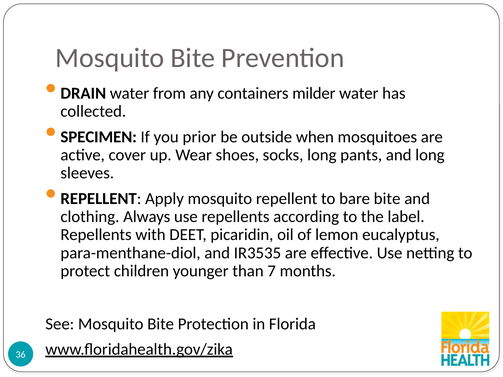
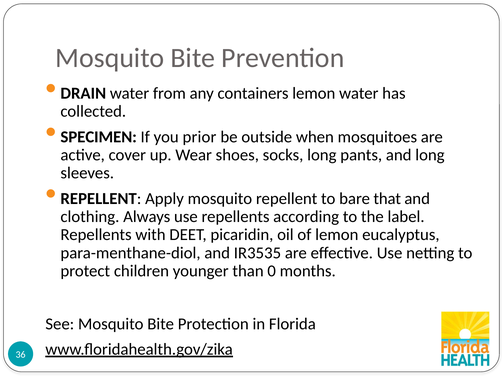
containers milder: milder -> lemon (314, 93)
bare bite: bite -> that (387, 199)
7: 7 -> 0 (272, 271)
